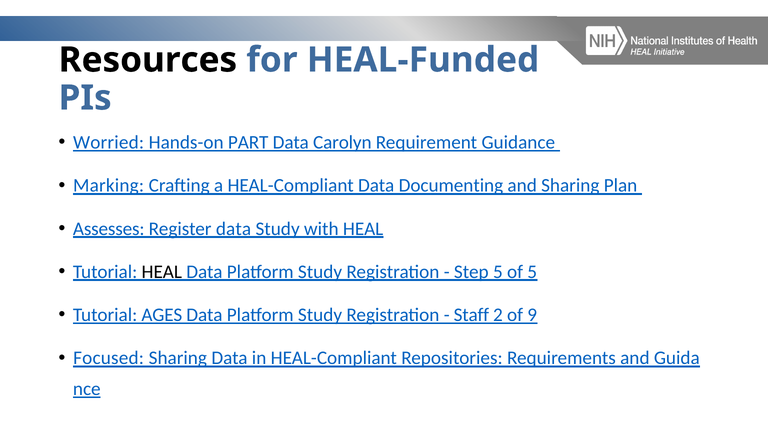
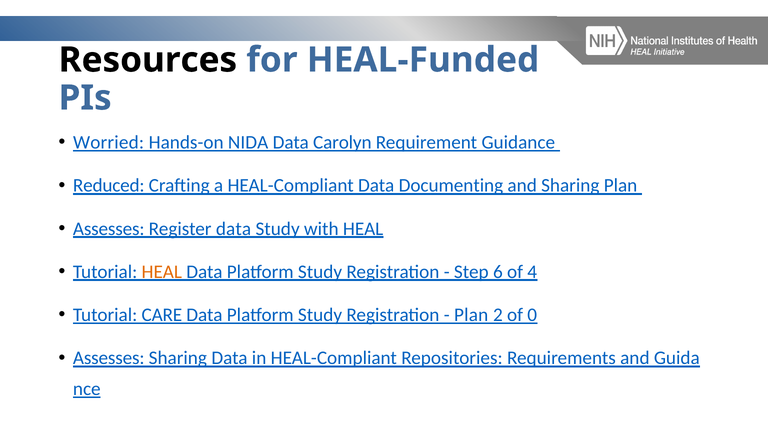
PART: PART -> NIDA (248, 142)
Marking: Marking -> Reduced (109, 186)
HEAL colour: black -> orange (162, 272)
Step 5: 5 -> 6 (498, 272)
of 5: 5 -> 4 (532, 272)
AGES: AGES -> CARE (162, 315)
Staff: Staff -> Plan (471, 315)
9: 9 -> 0 (532, 315)
Focused: Focused -> Assesses (109, 358)
